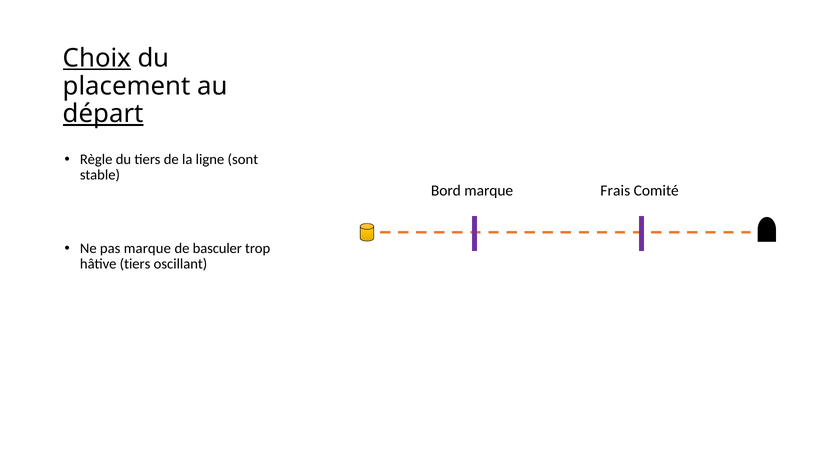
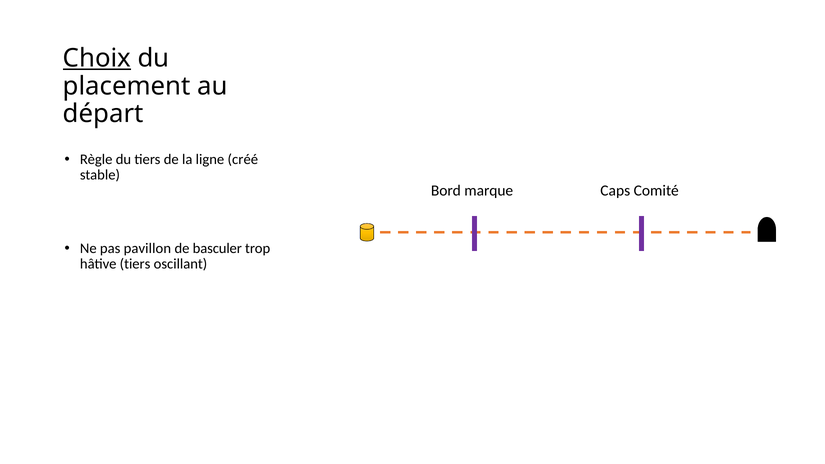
départ underline: present -> none (103, 114)
sont: sont -> créé (243, 159)
Frais: Frais -> Caps (615, 191)
pas marque: marque -> pavillon (147, 248)
